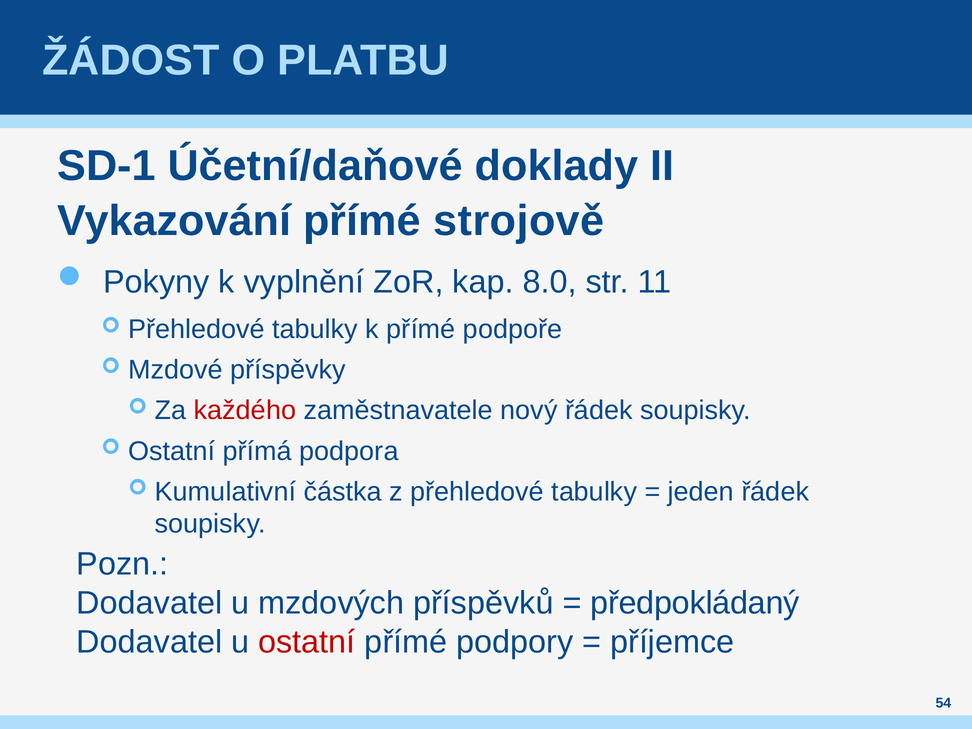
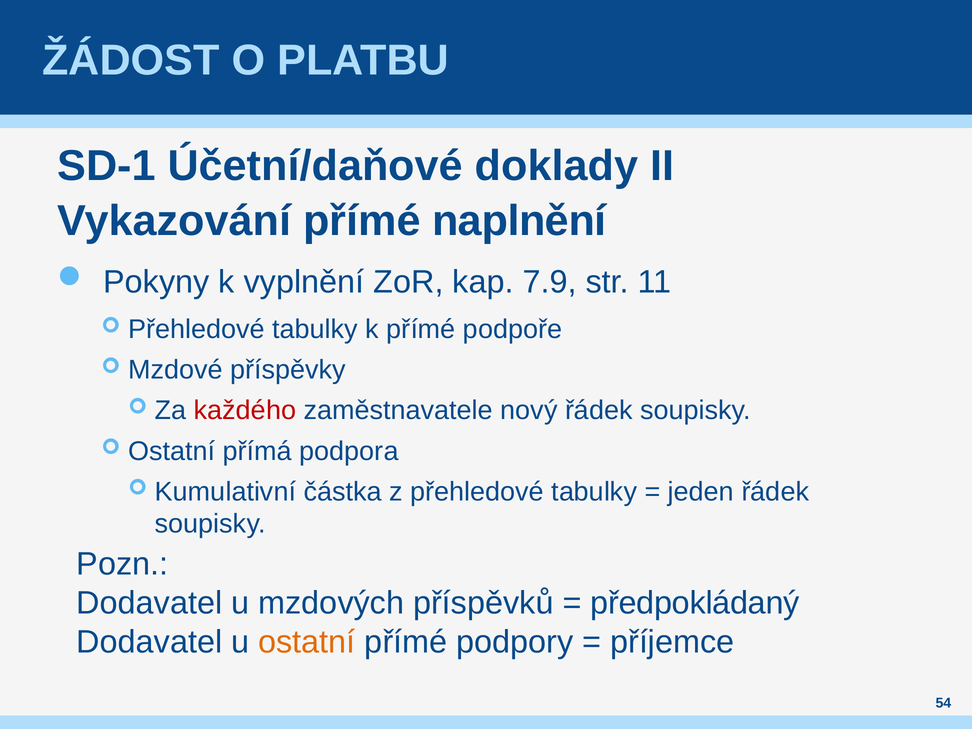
strojově: strojově -> naplnění (519, 221)
8.0: 8.0 -> 7.9 (550, 282)
ostatní colour: red -> orange (307, 642)
